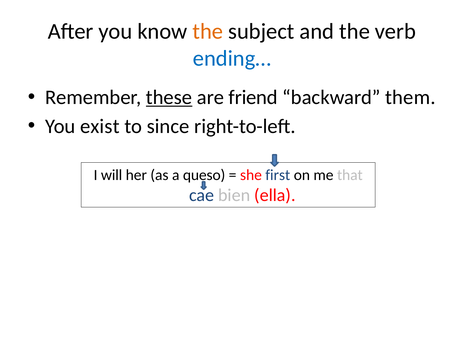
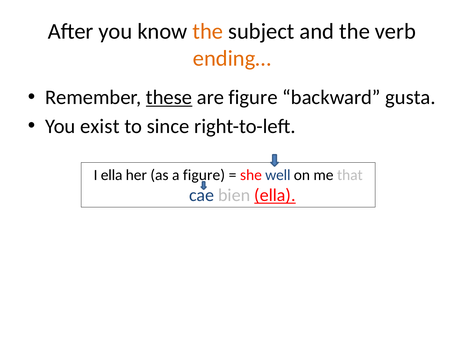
ending… colour: blue -> orange (232, 58)
are friend: friend -> figure (253, 97)
them: them -> gusta (410, 97)
I will: will -> ella (112, 175)
a queso: queso -> figure (204, 175)
first: first -> well (278, 175)
ella underline: none -> present (275, 195)
